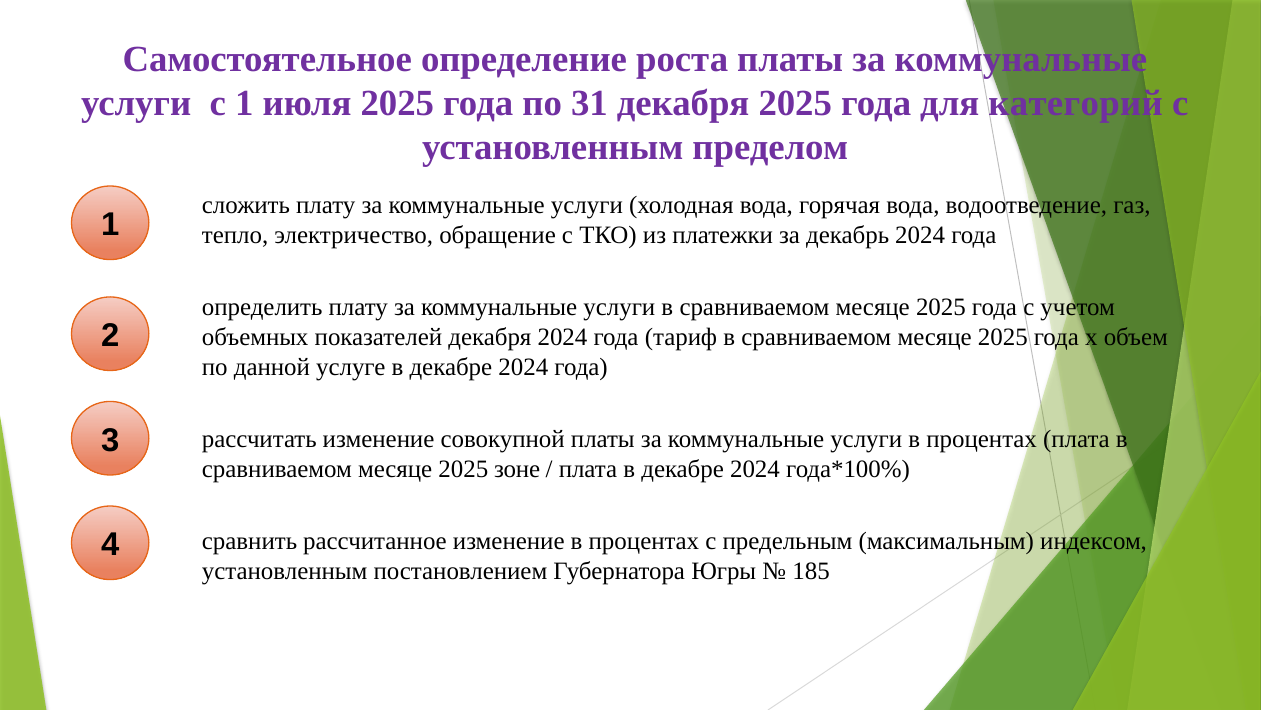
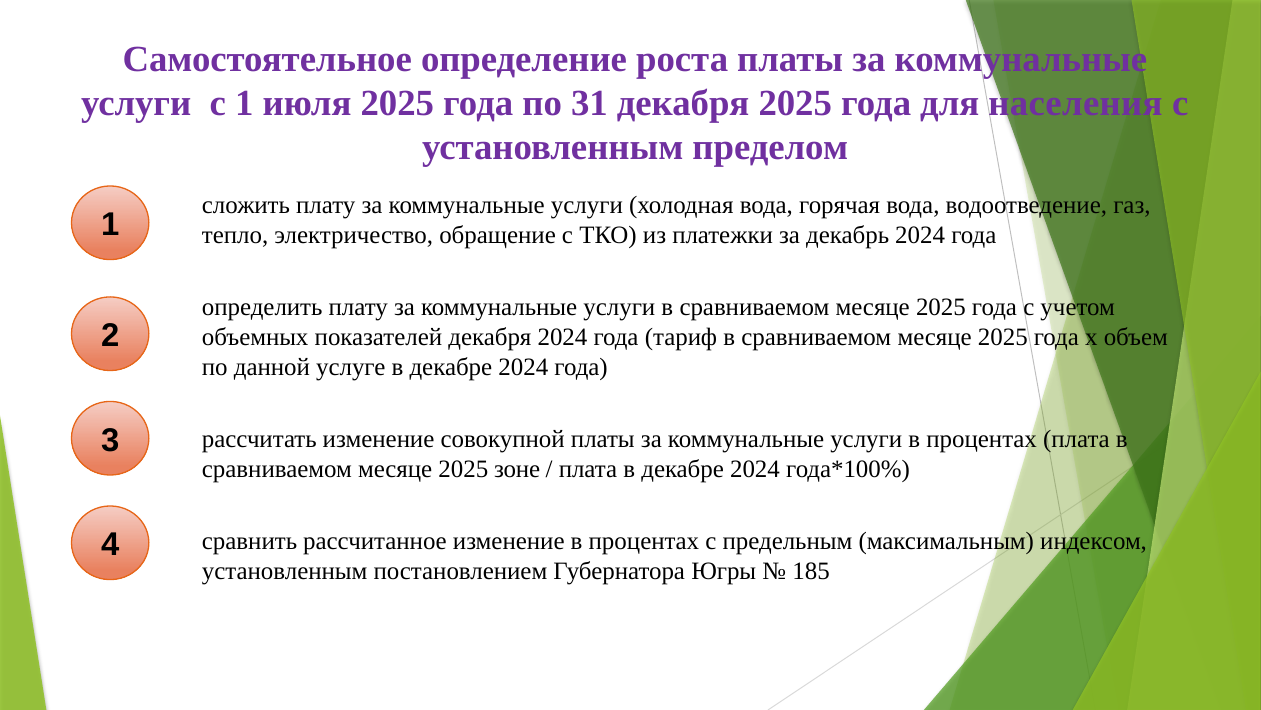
категорий: категорий -> населения (1076, 103)
